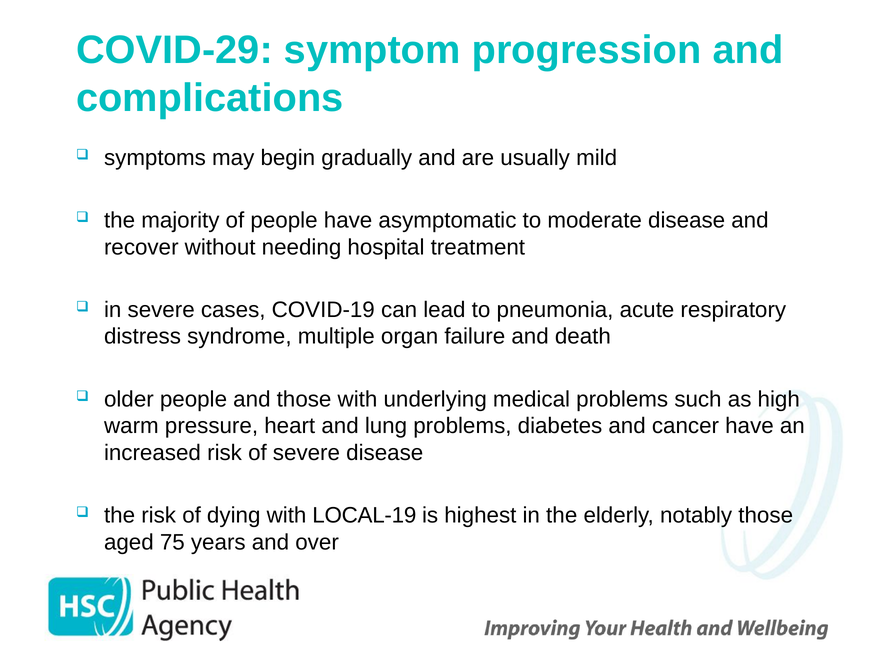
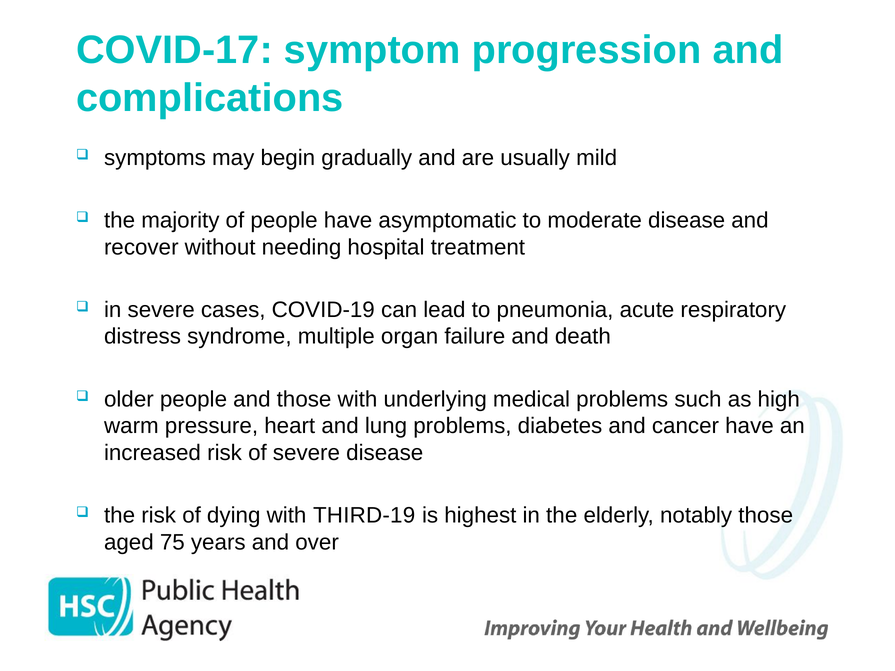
COVID-29: COVID-29 -> COVID-17 (174, 50)
LOCAL-19: LOCAL-19 -> THIRD-19 (364, 516)
